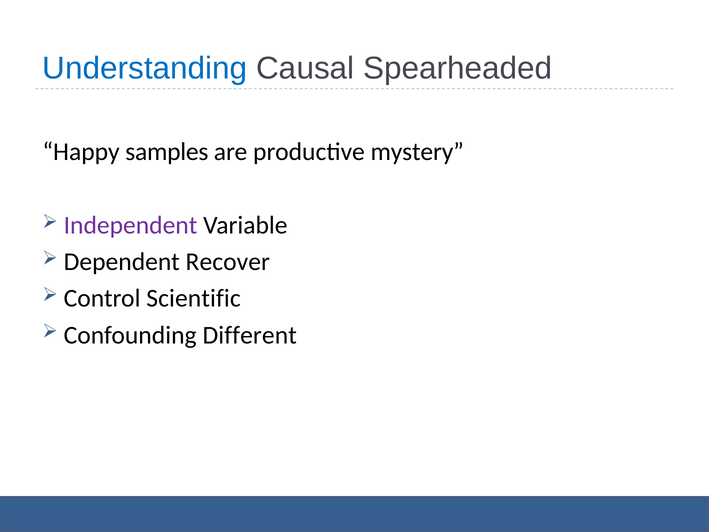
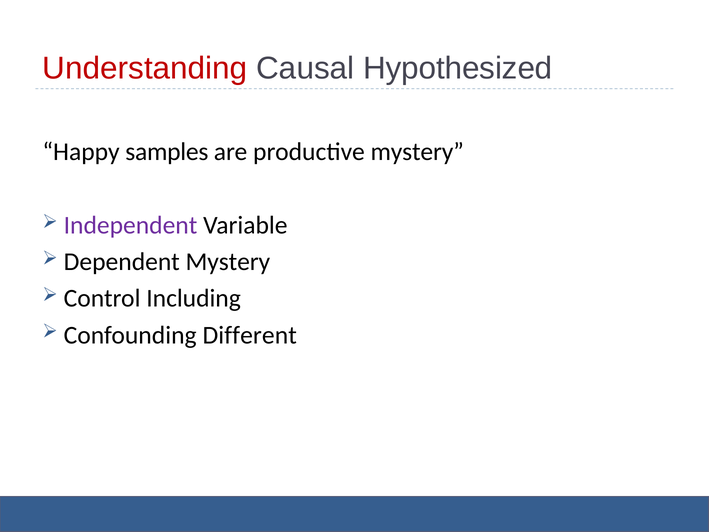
Understanding colour: blue -> red (145, 68)
Spearheaded: Spearheaded -> Hypothesized (458, 68)
Dependent Recover: Recover -> Mystery (228, 262)
Scientific: Scientific -> Including (194, 298)
